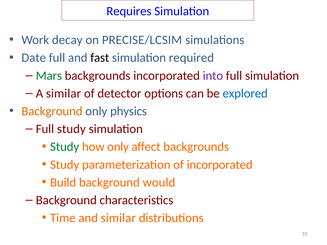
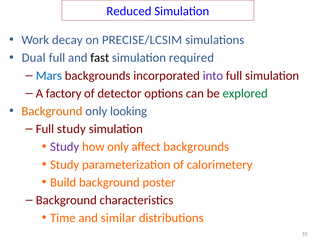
Requires: Requires -> Reduced (129, 11)
Date: Date -> Dual (34, 58)
Mars colour: green -> blue (49, 76)
A similar: similar -> factory (64, 93)
explored colour: blue -> green (245, 93)
physics: physics -> looking (129, 111)
Study colour: green -> purple (65, 147)
of incorporated: incorporated -> calorimetery (220, 165)
would: would -> poster (159, 183)
